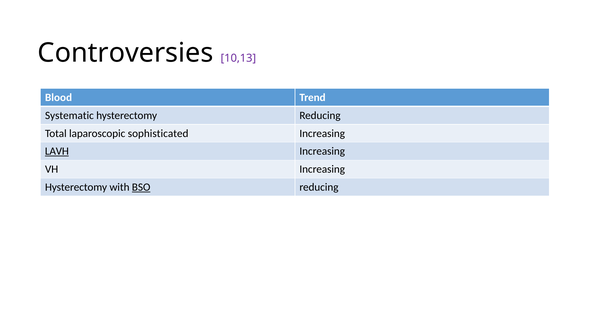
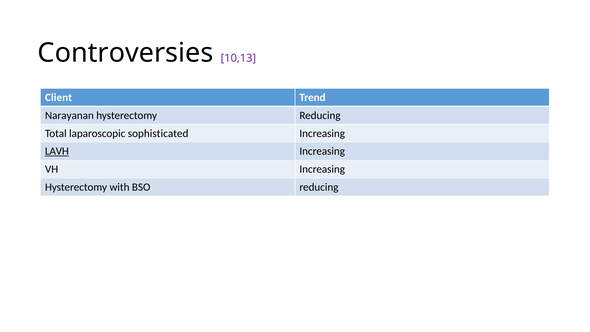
Blood: Blood -> Client (59, 97)
Systematic: Systematic -> Narayanan (69, 115)
BSO underline: present -> none (141, 187)
